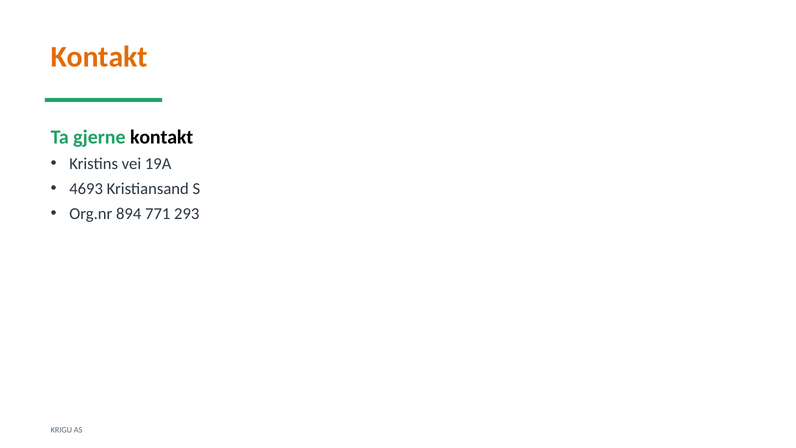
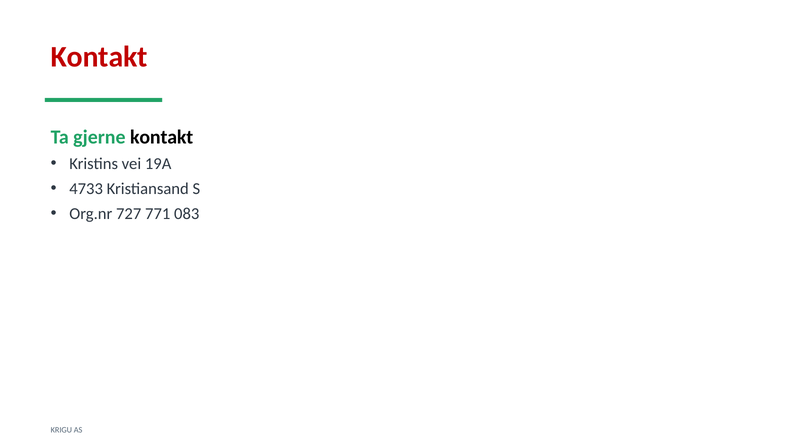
Kontakt colour: orange -> red (99, 57)
4693: 4693 -> 4733 (86, 189)
894: 894 -> 727 (129, 213)
293: 293 -> 083 (187, 213)
